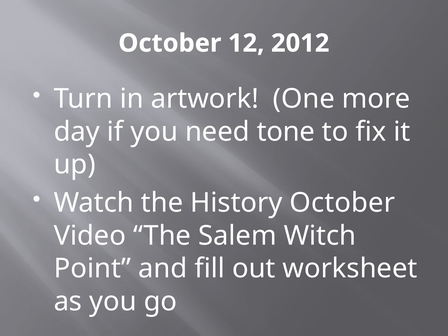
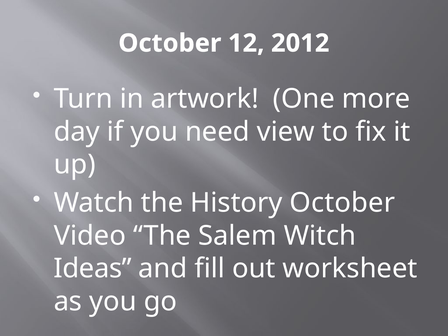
tone: tone -> view (286, 132)
Point: Point -> Ideas (93, 269)
